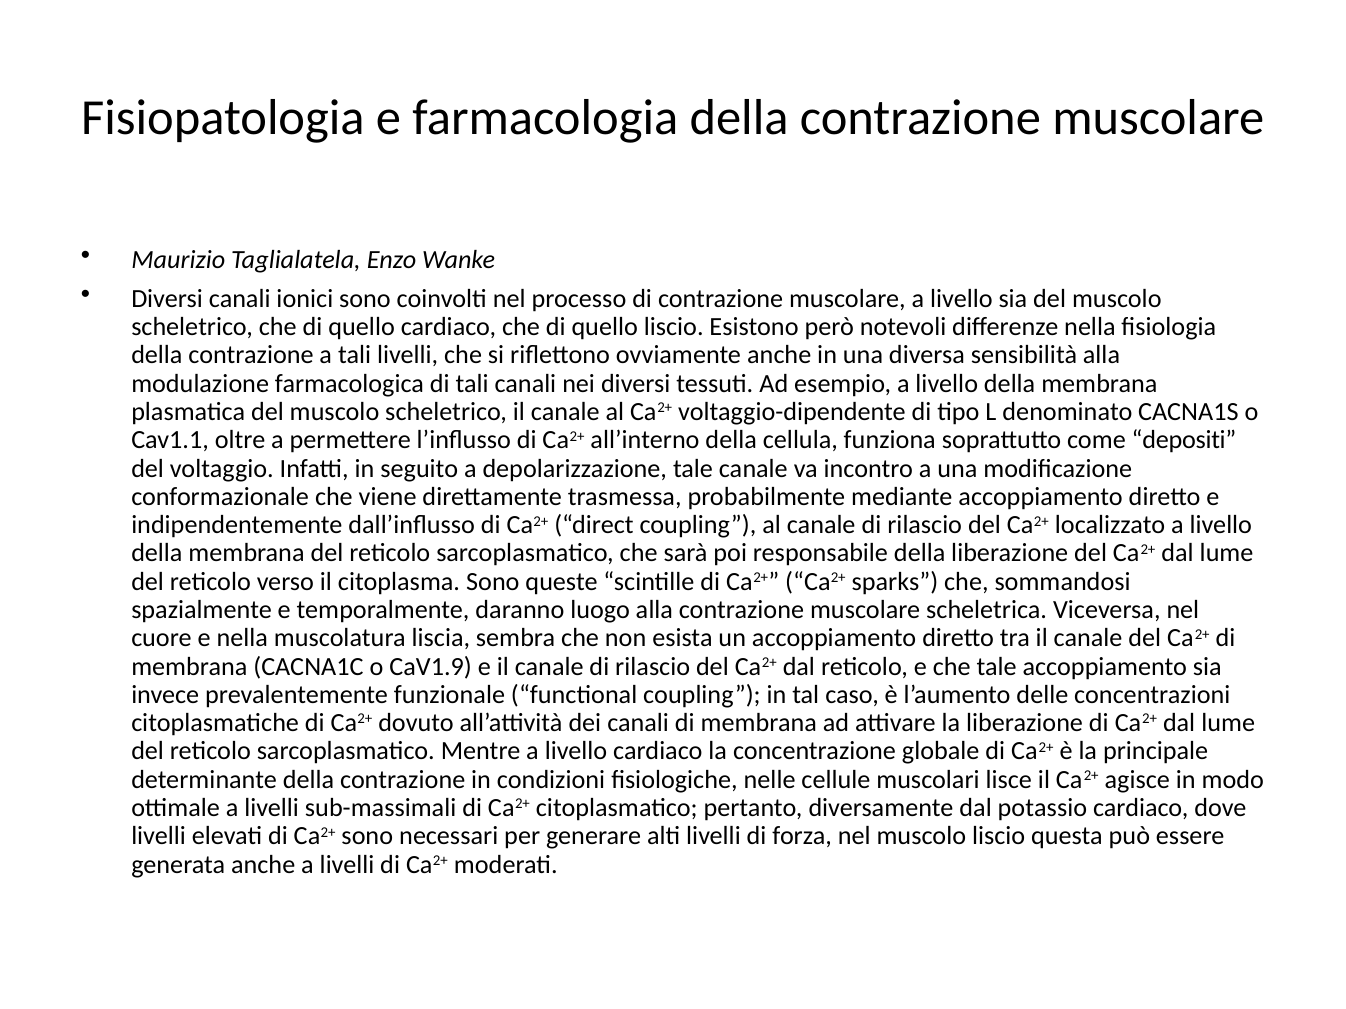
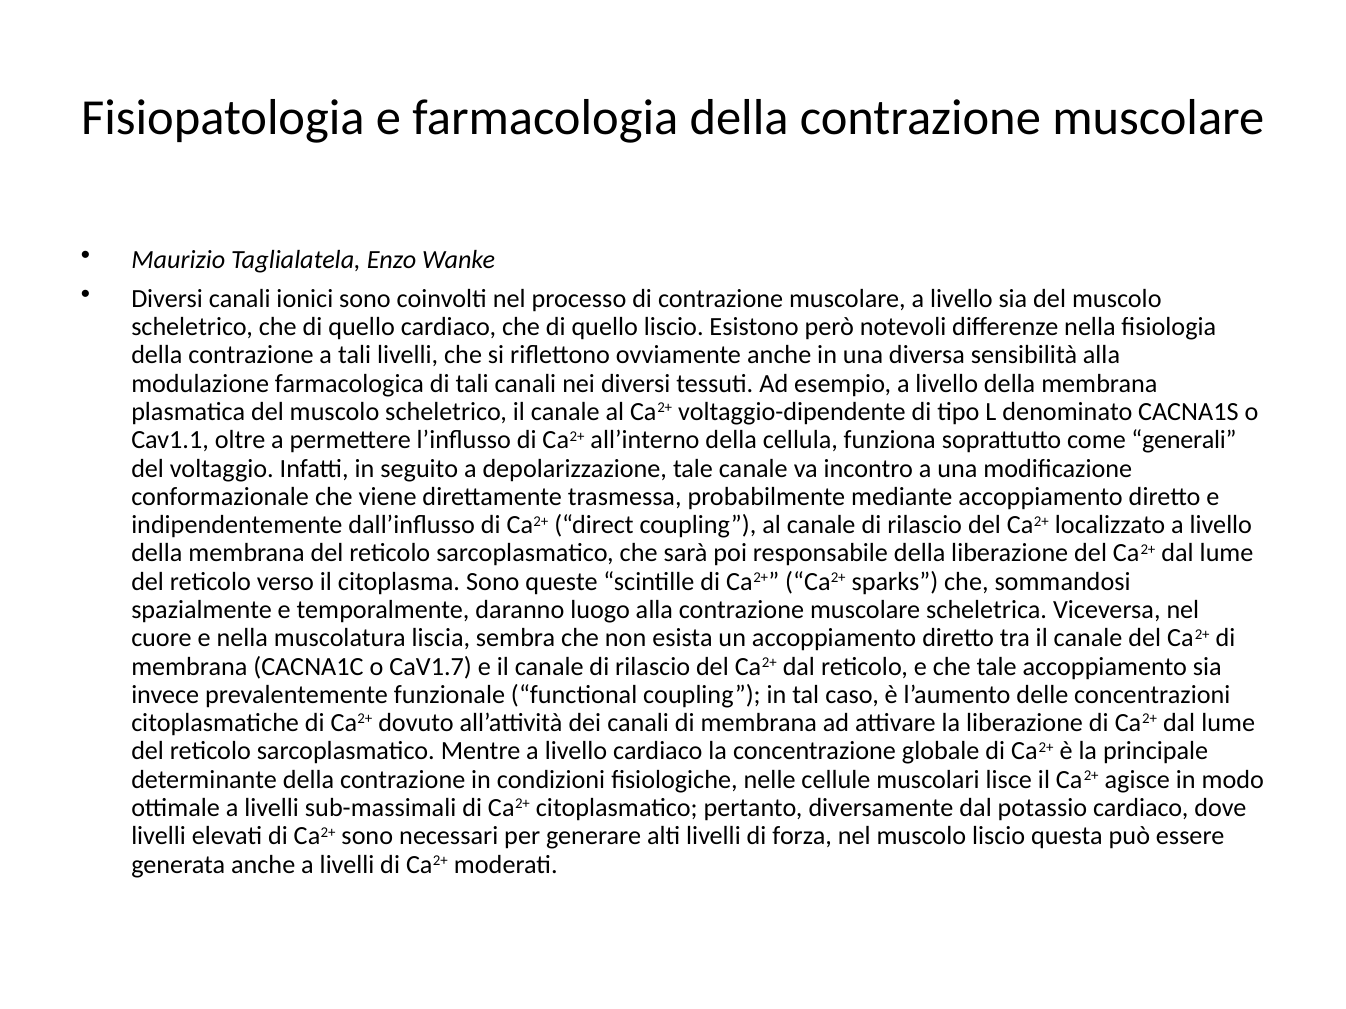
depositi: depositi -> generali (1184, 440)
CaV1.9: CaV1.9 -> CaV1.7 (431, 667)
